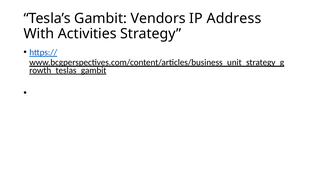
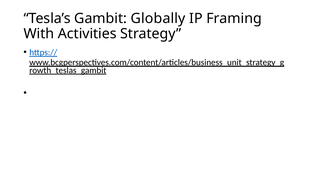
Vendors: Vendors -> Globally (158, 18)
Address: Address -> Framing (234, 18)
